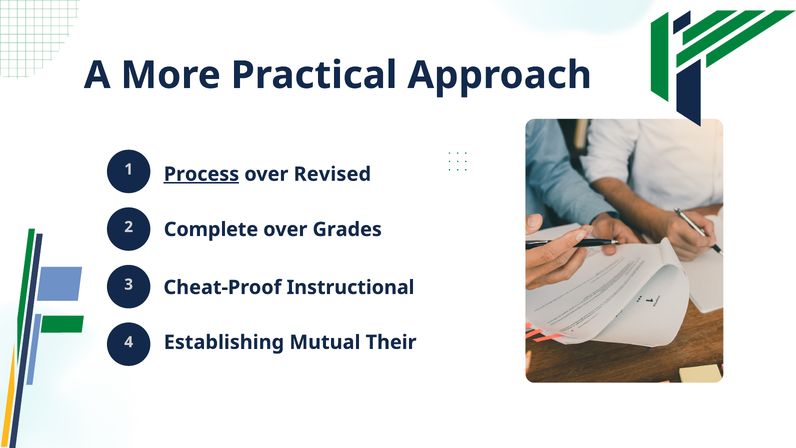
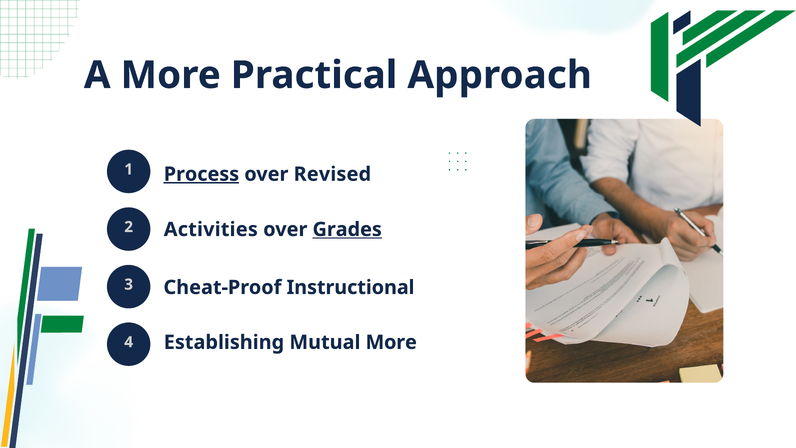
Complete: Complete -> Activities (211, 229)
Grades underline: none -> present (347, 229)
Mutual Their: Their -> More (391, 342)
